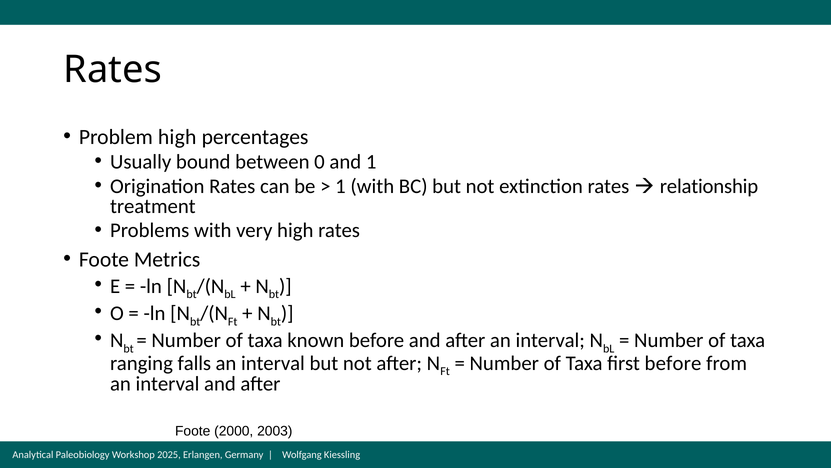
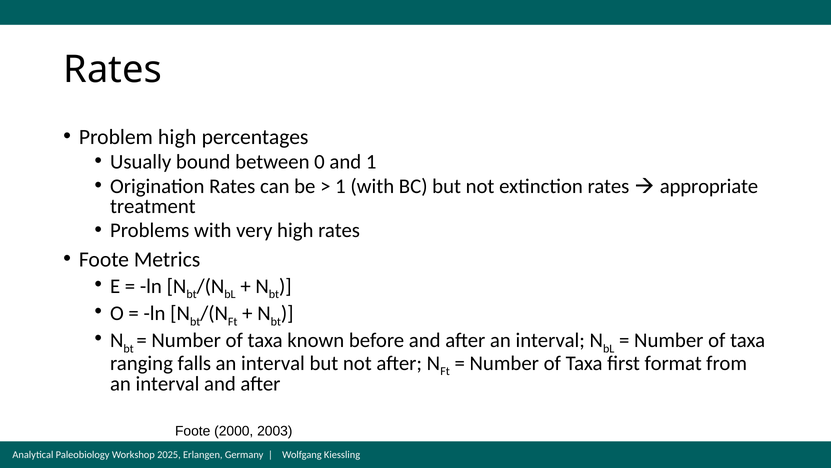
relationship: relationship -> appropriate (709, 186)
first before: before -> format (673, 363)
